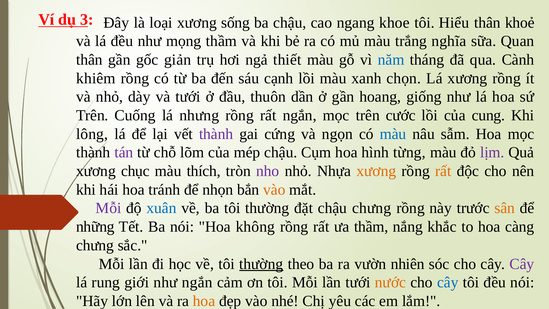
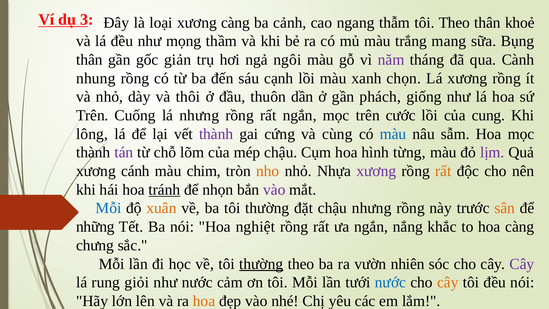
xương sống: sống -> càng (236, 23)
ba chậu: chậu -> cảnh (290, 23)
khoe: khoe -> thẫm (395, 23)
tôi Hiểu: Hiểu -> Theo (454, 23)
nghĩa: nghĩa -> mang (449, 41)
Quan: Quan -> Bụng (518, 41)
thiết: thiết -> ngôi (287, 60)
năm colour: blue -> purple (391, 60)
khiêm: khiêm -> nhung (96, 78)
và tưới: tưới -> thôi (188, 97)
hoang: hoang -> phách (380, 97)
ngọn: ngọn -> cùng (337, 134)
chục: chục -> cánh (135, 171)
thích: thích -> chim (204, 171)
nho colour: purple -> orange (268, 171)
xương colour: orange -> purple (376, 171)
tránh underline: none -> present (164, 190)
vào colour: orange -> purple (274, 190)
Mỗi colour: purple -> blue (109, 208)
xuân colour: blue -> orange (162, 208)
chậu chưng: chưng -> nhưng (372, 208)
không: không -> nghiệt (255, 227)
ưa thầm: thầm -> ngắn (371, 227)
giới: giới -> giỏi (137, 282)
như ngắn: ngắn -> nước (197, 282)
nước colour: orange -> blue (390, 282)
cây colour: blue -> orange (448, 282)
